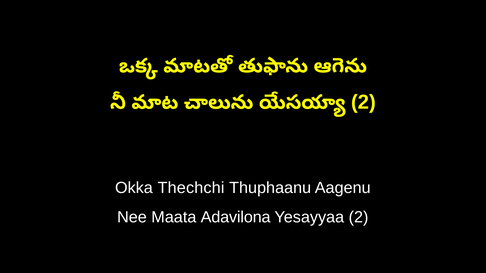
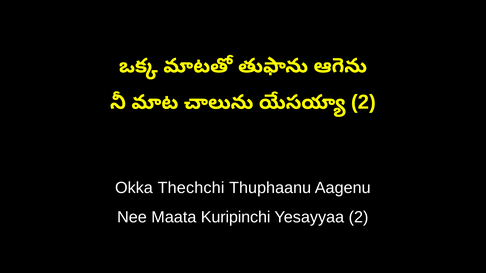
Adavilona: Adavilona -> Kuripinchi (236, 217)
